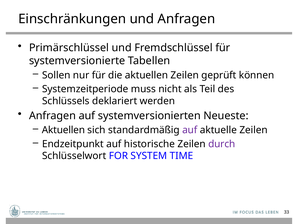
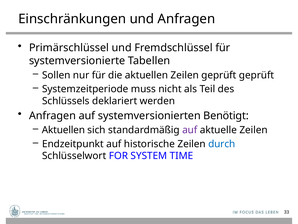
geprüft können: können -> geprüft (257, 75)
Neueste: Neueste -> Benötigt (226, 115)
durch colour: purple -> blue (222, 144)
